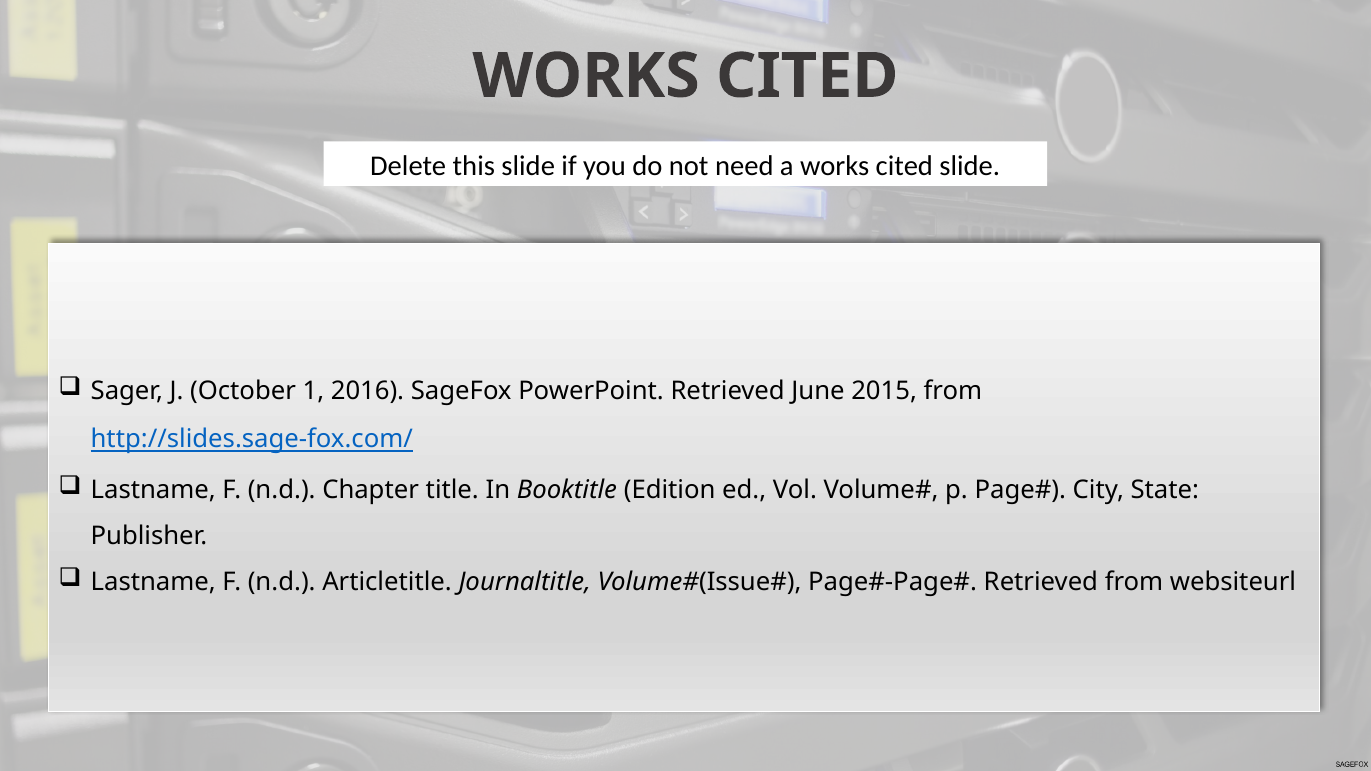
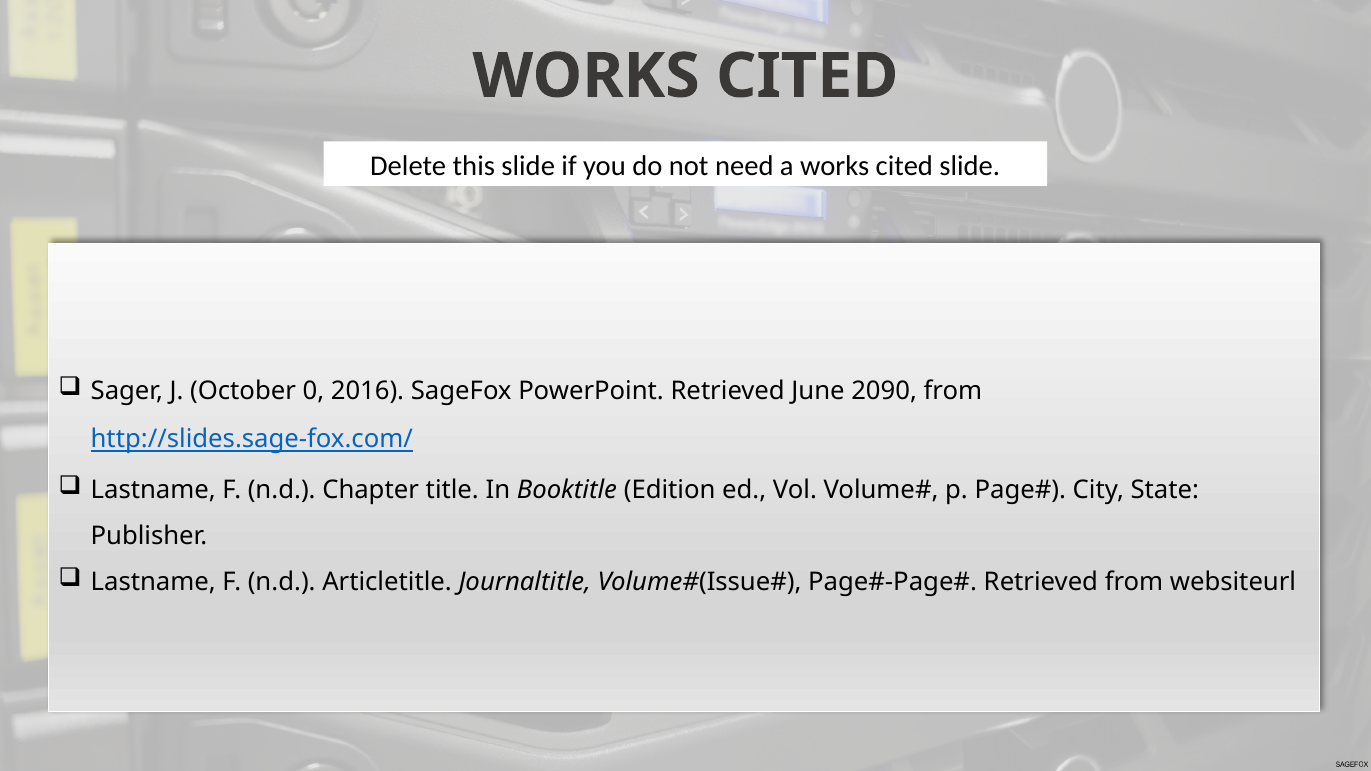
1: 1 -> 0 (313, 391)
2015: 2015 -> 2090 (884, 391)
